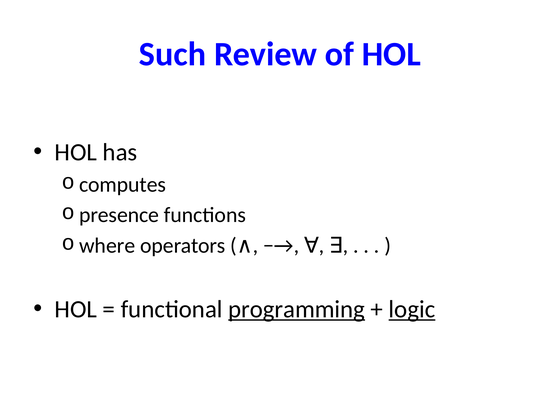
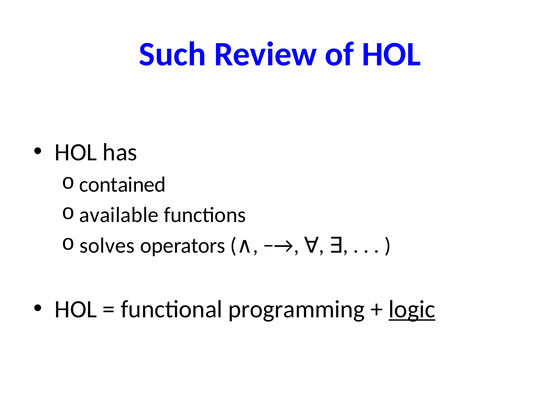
computes: computes -> contained (123, 184)
presence: presence -> available (119, 215)
where: where -> solves (107, 246)
programming underline: present -> none (297, 309)
